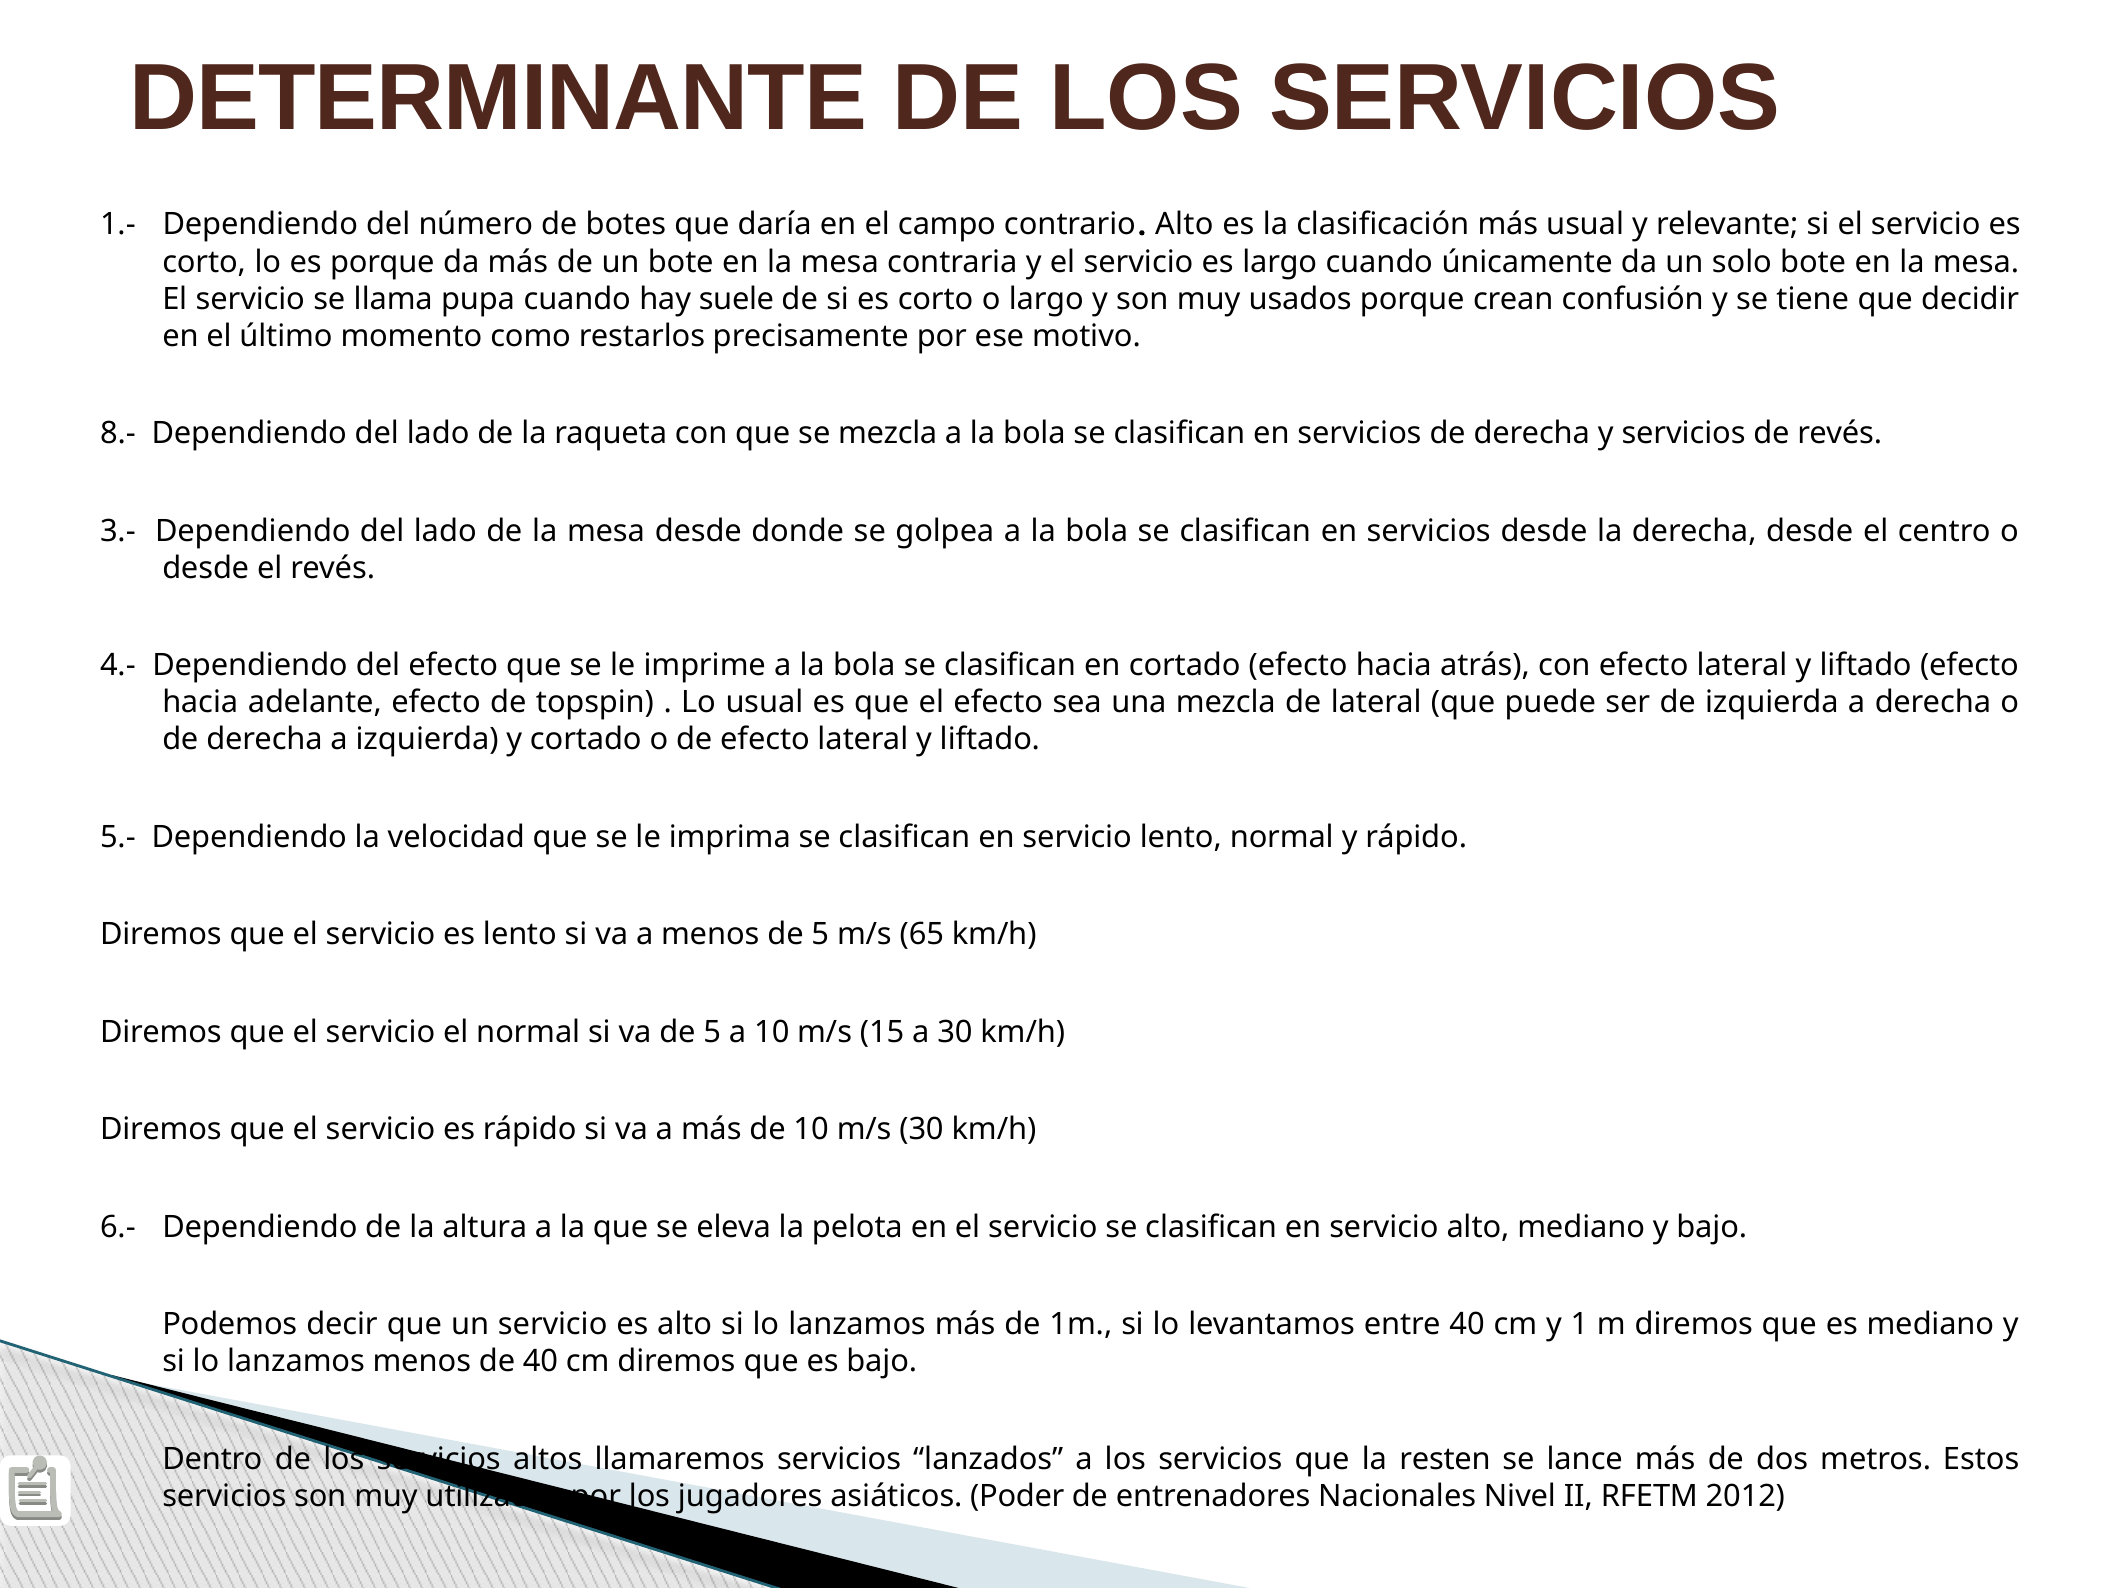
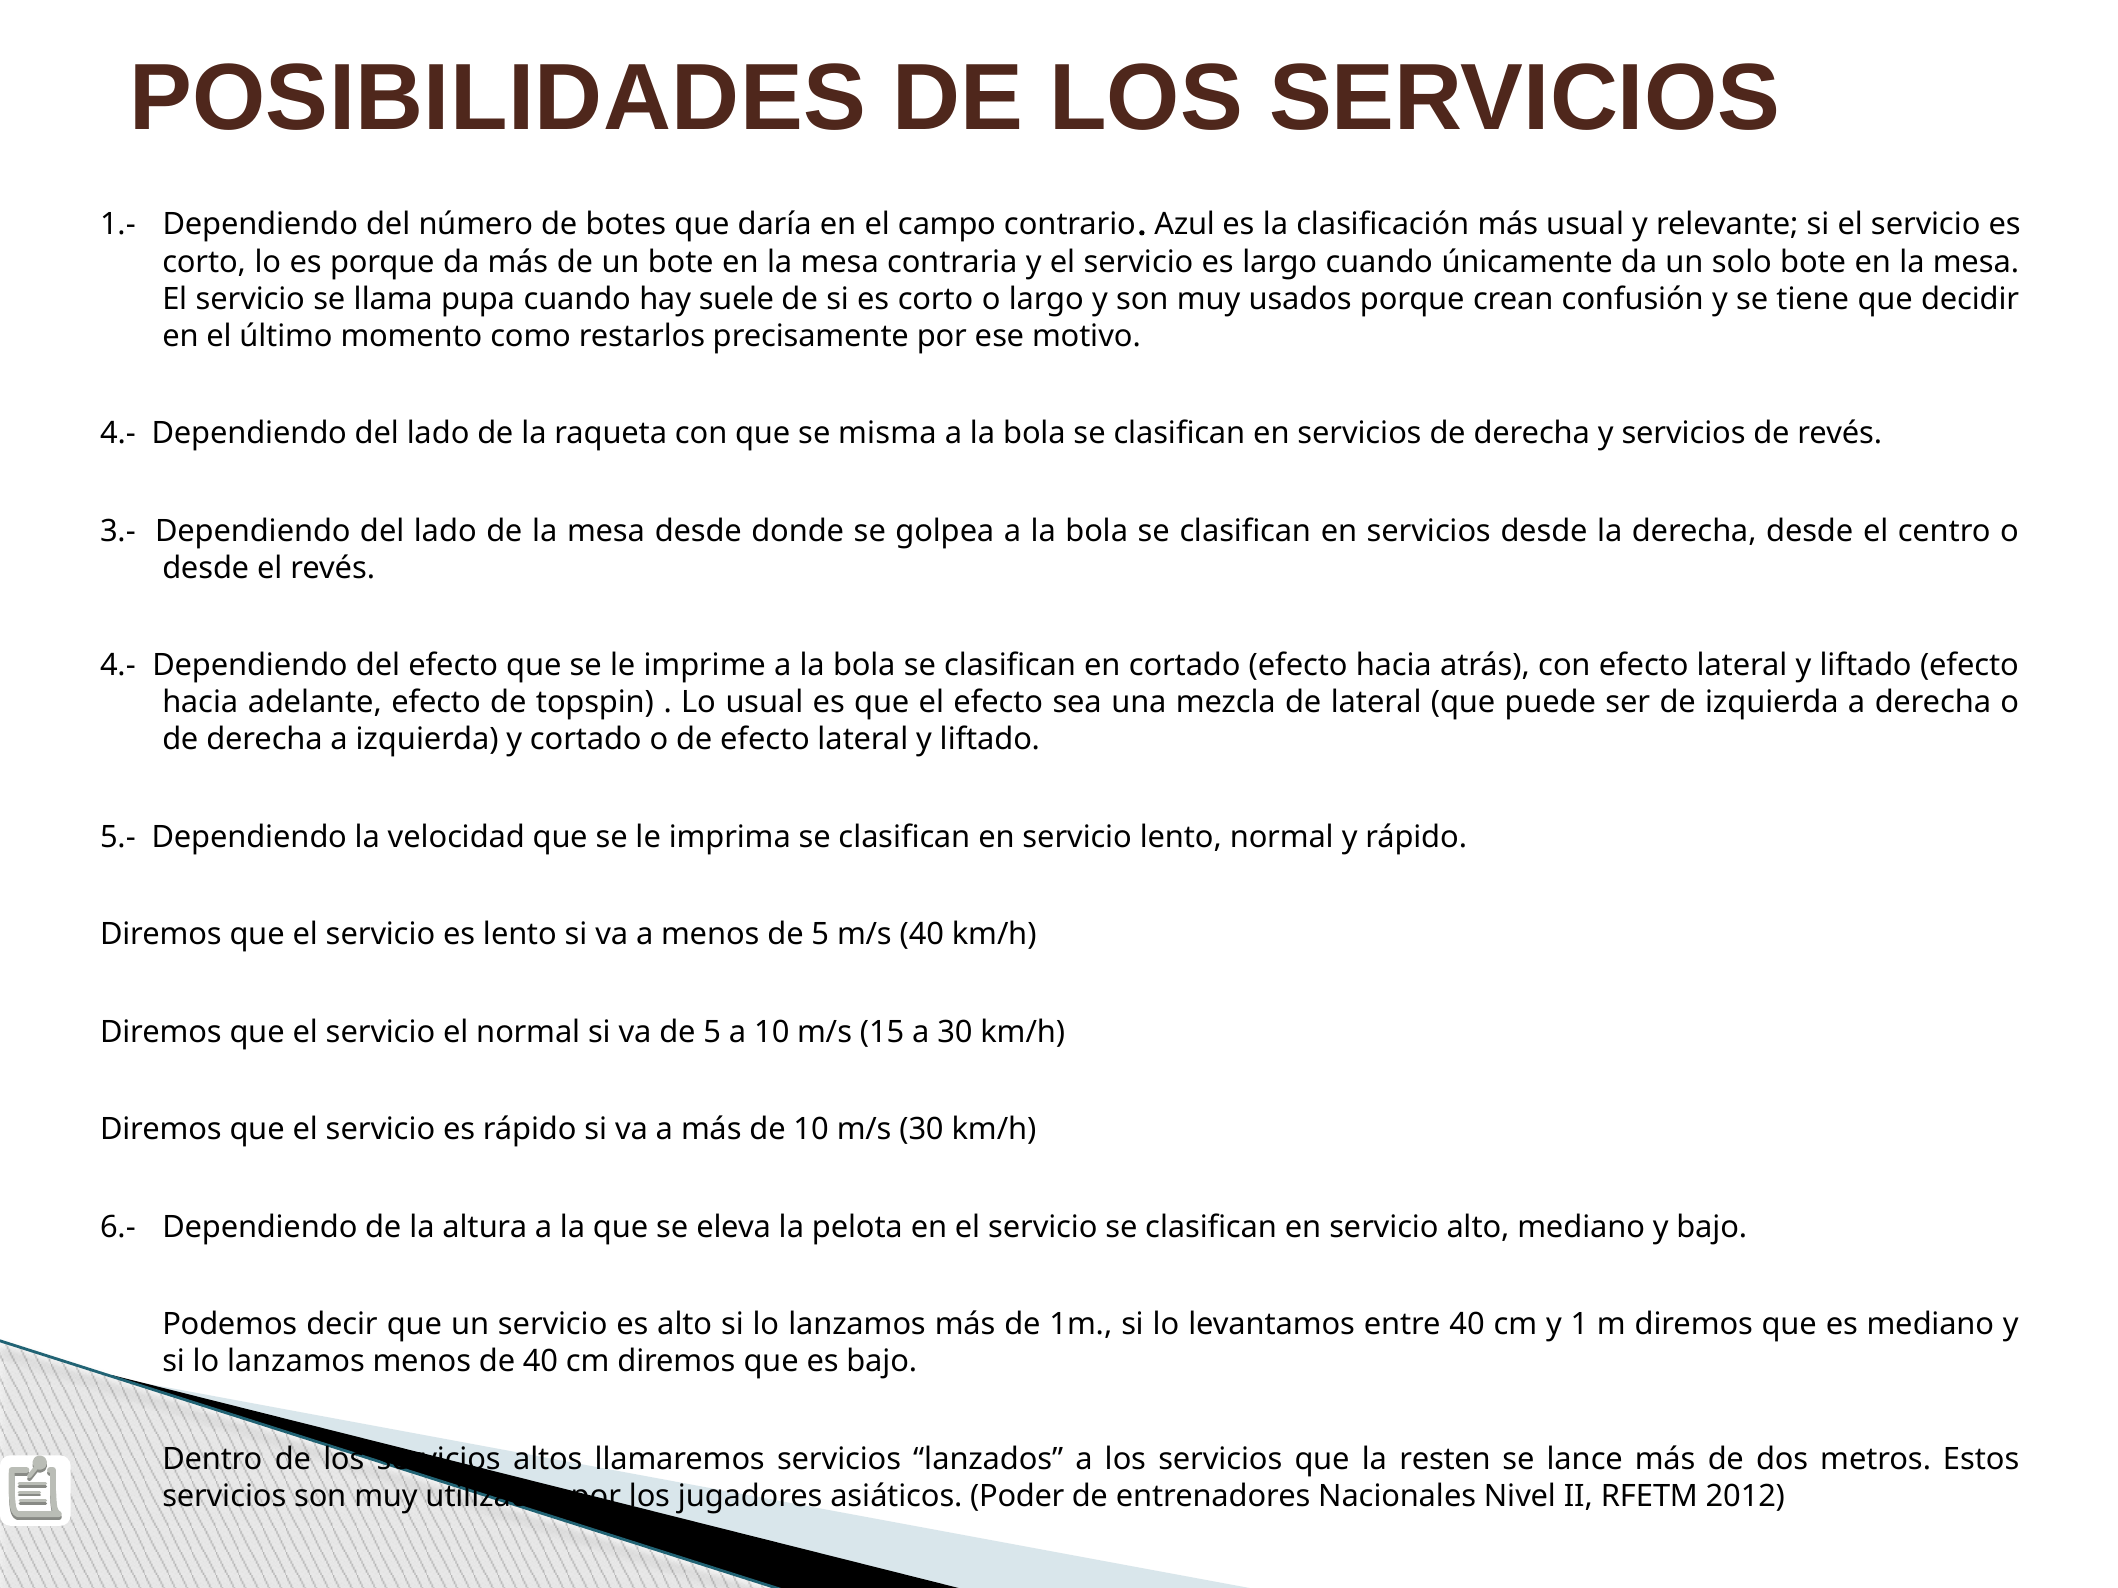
DETERMINANTE: DETERMINANTE -> POSIBILIDADES (498, 99)
contrario Alto: Alto -> Azul (1185, 225)
8.-: 8.- -> 4.- (118, 434)
se mezcla: mezcla -> misma (887, 434)
m/s 65: 65 -> 40 (922, 935)
